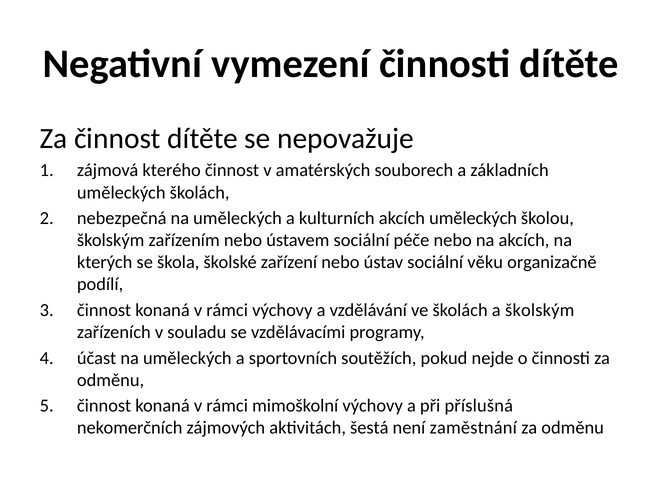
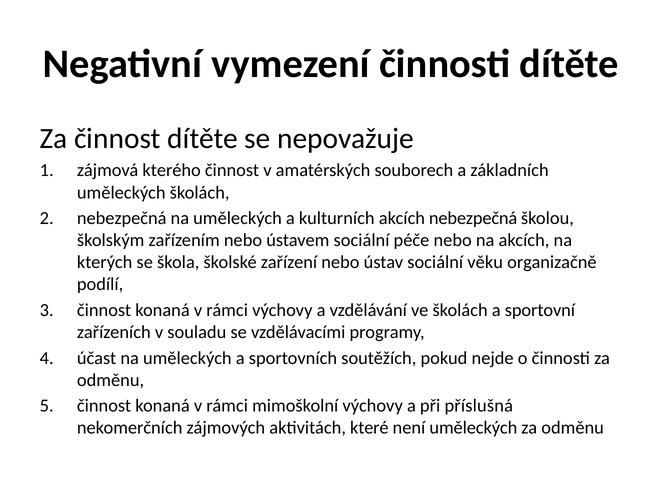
akcích uměleckých: uměleckých -> nebezpečná (473, 218)
a školským: školským -> sportovní (540, 310)
šestá: šestá -> které (369, 428)
není zaměstnání: zaměstnání -> uměleckých (473, 428)
